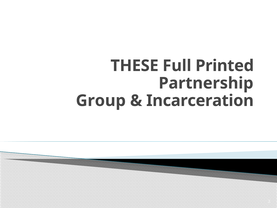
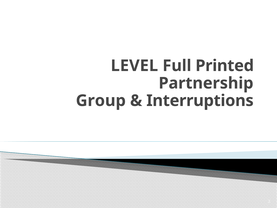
THESE: THESE -> LEVEL (134, 66)
Incarceration: Incarceration -> Interruptions (200, 101)
